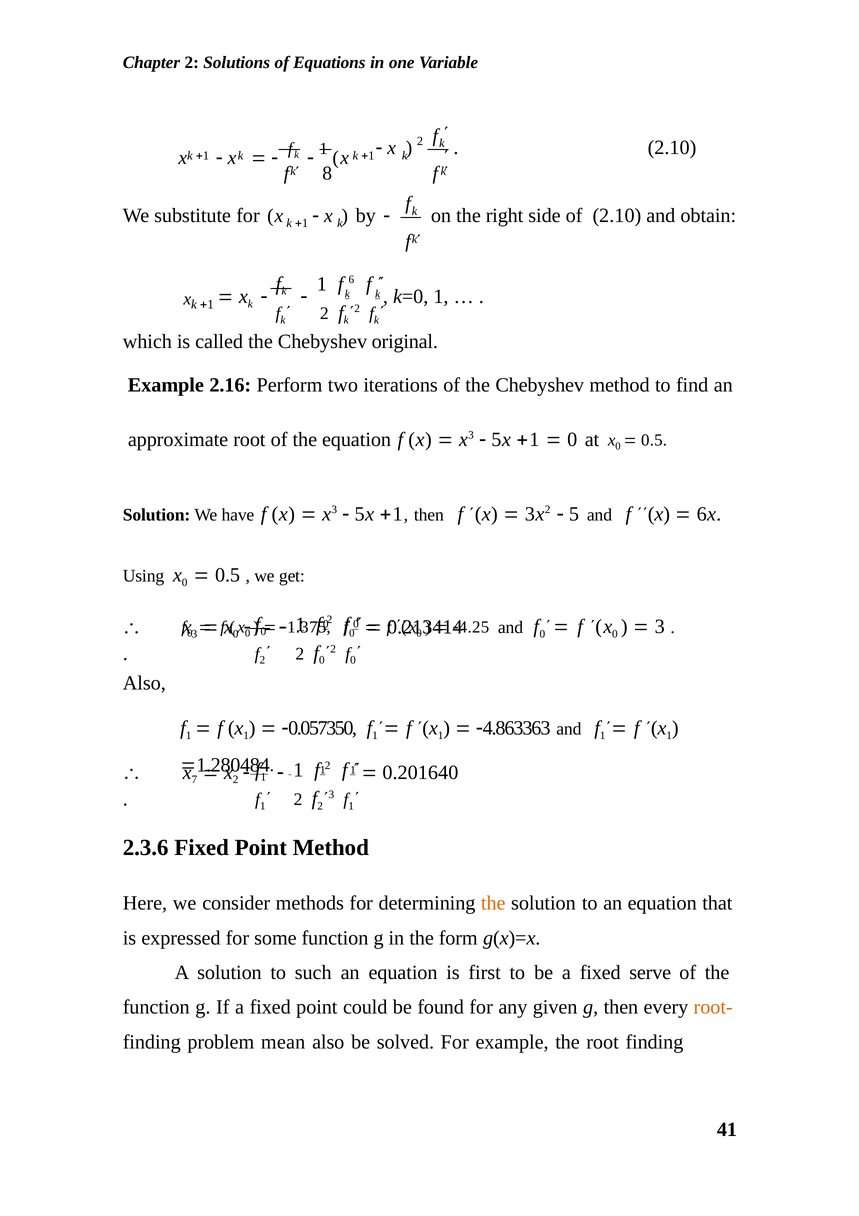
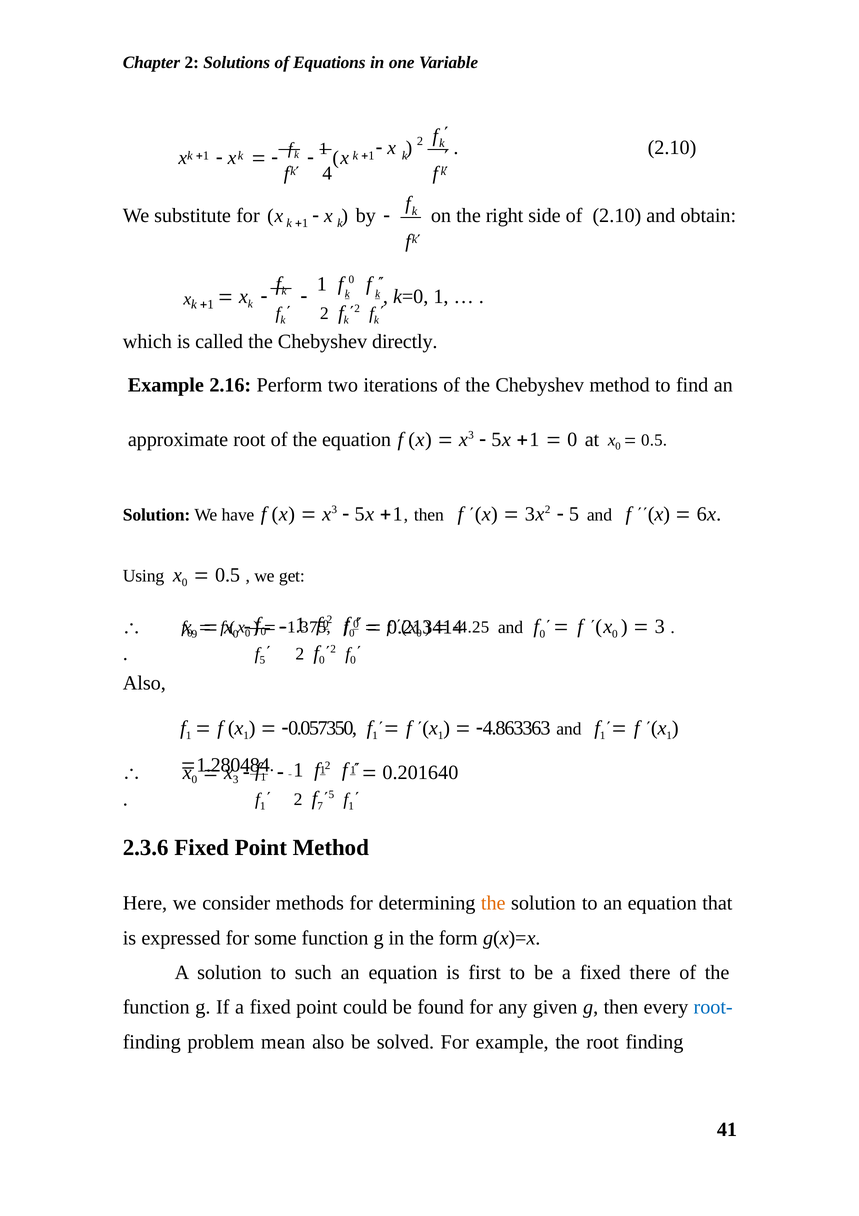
8: 8 -> 4 (327, 173)
1 f 6: 6 -> 0 (351, 279)
original: original -> directly (405, 342)
3: 3 -> 9 (194, 634)
2: 2 -> 5 (262, 660)
7: 7 -> 0 (194, 780)
2: 2 -> 3 (236, 780)
2 f 2: 2 -> 7 (320, 806)
3: 3 -> 5 (331, 794)
serve: serve -> there (650, 972)
root- colour: orange -> blue (713, 1007)
